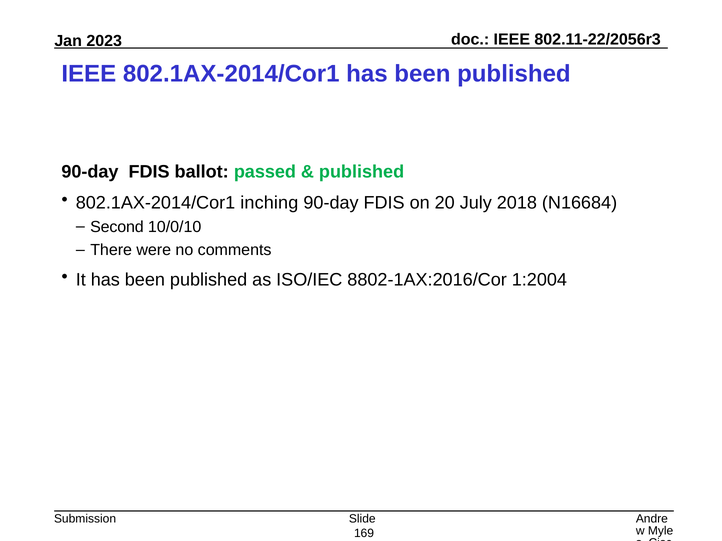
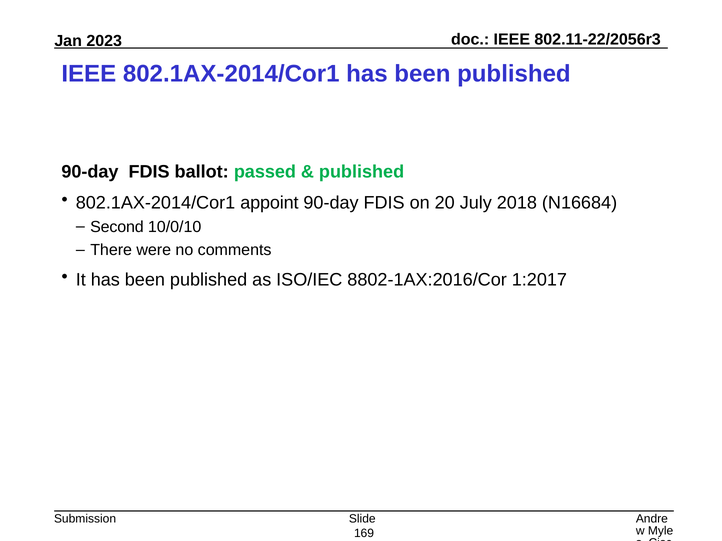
inching: inching -> appoint (269, 203)
1:2004: 1:2004 -> 1:2017 (539, 280)
